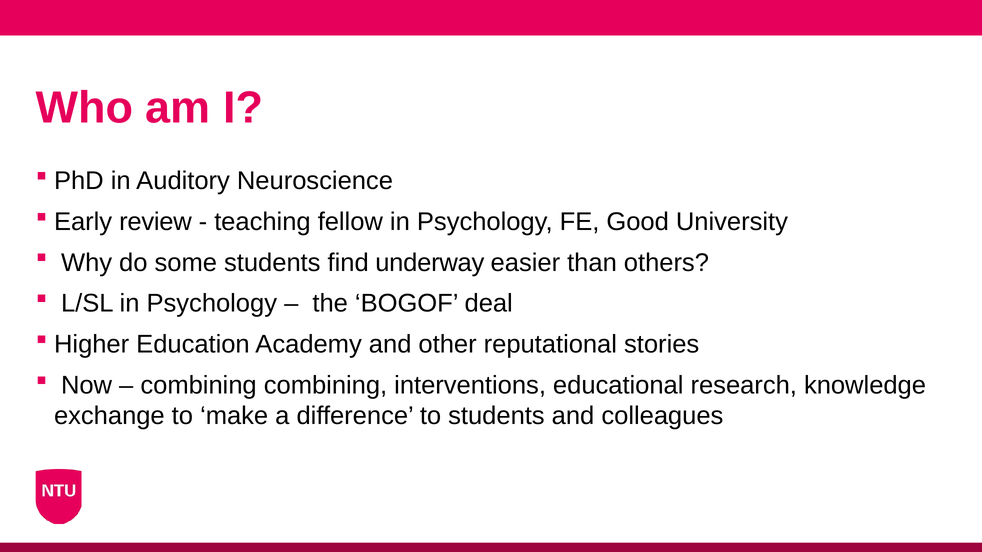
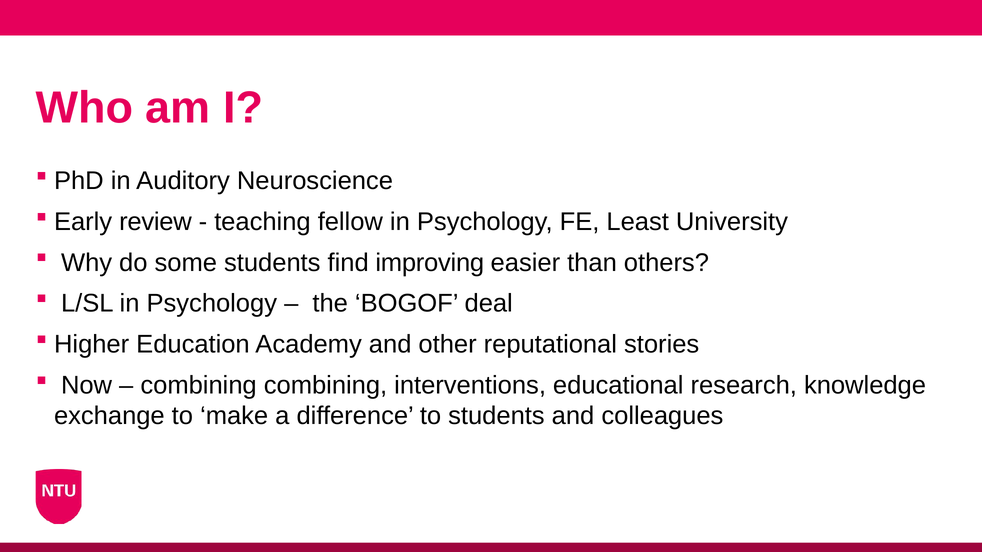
Good: Good -> Least (638, 222)
underway: underway -> improving (430, 263)
